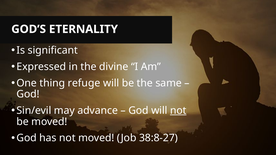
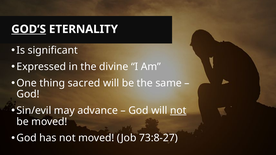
GOD’S underline: none -> present (29, 29)
refuge: refuge -> sacred (84, 83)
38:8-27: 38:8-27 -> 73:8-27 (158, 138)
